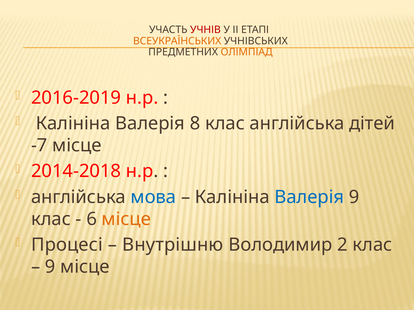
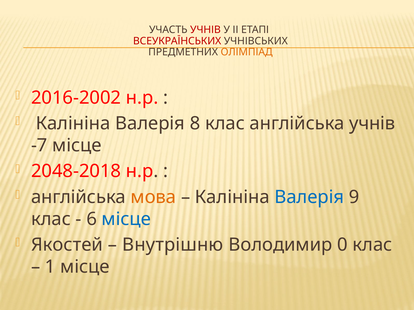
ВСЕУКРАЇНСЬКИХ colour: orange -> red (177, 41)
2016-2019: 2016-2019 -> 2016-2002 (76, 98)
англійська дітей: дітей -> учнів (372, 124)
2014-2018: 2014-2018 -> 2048-2018 (76, 172)
мова colour: blue -> orange (153, 197)
місце colour: orange -> blue (126, 219)
Процесі: Процесі -> Якостей (67, 245)
2: 2 -> 0 (342, 245)
9: 9 -> 1 (50, 267)
